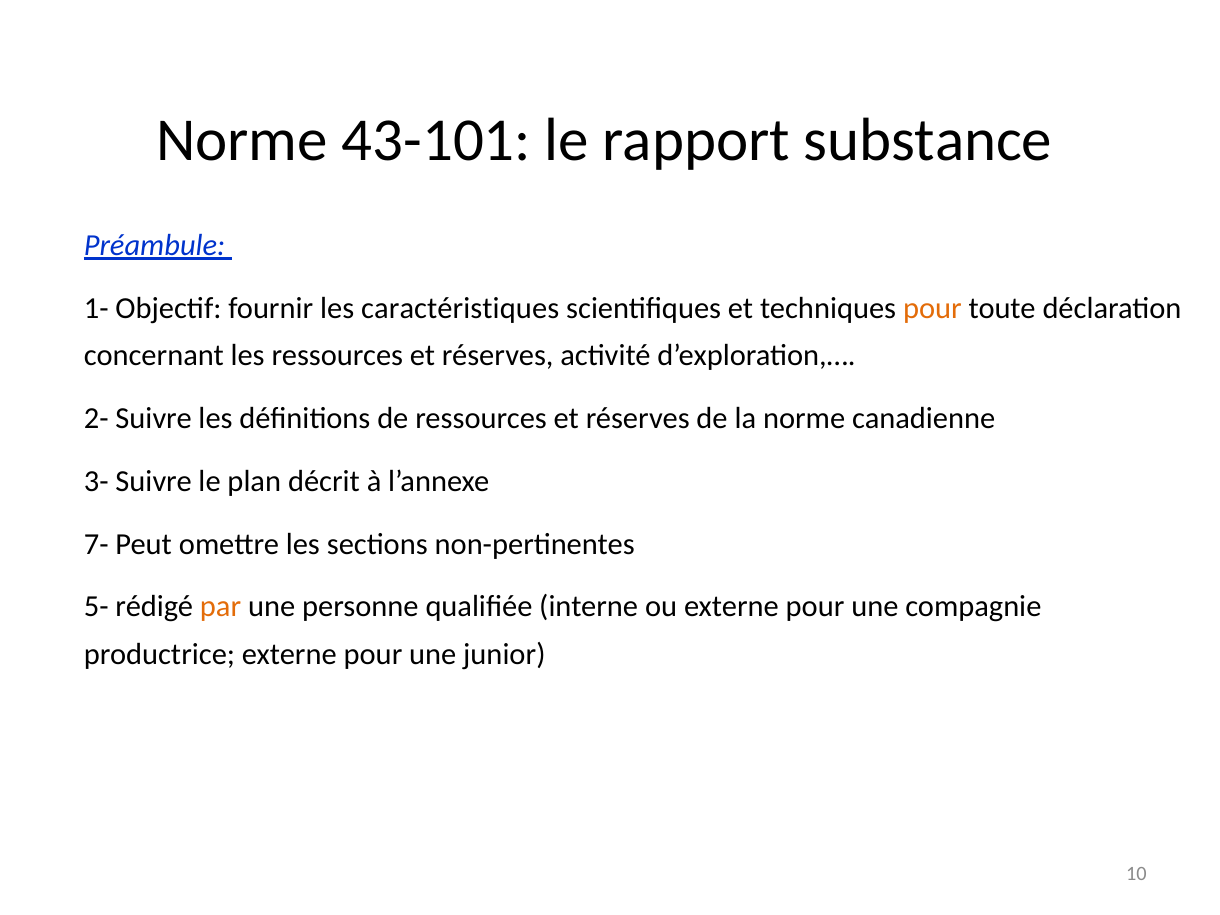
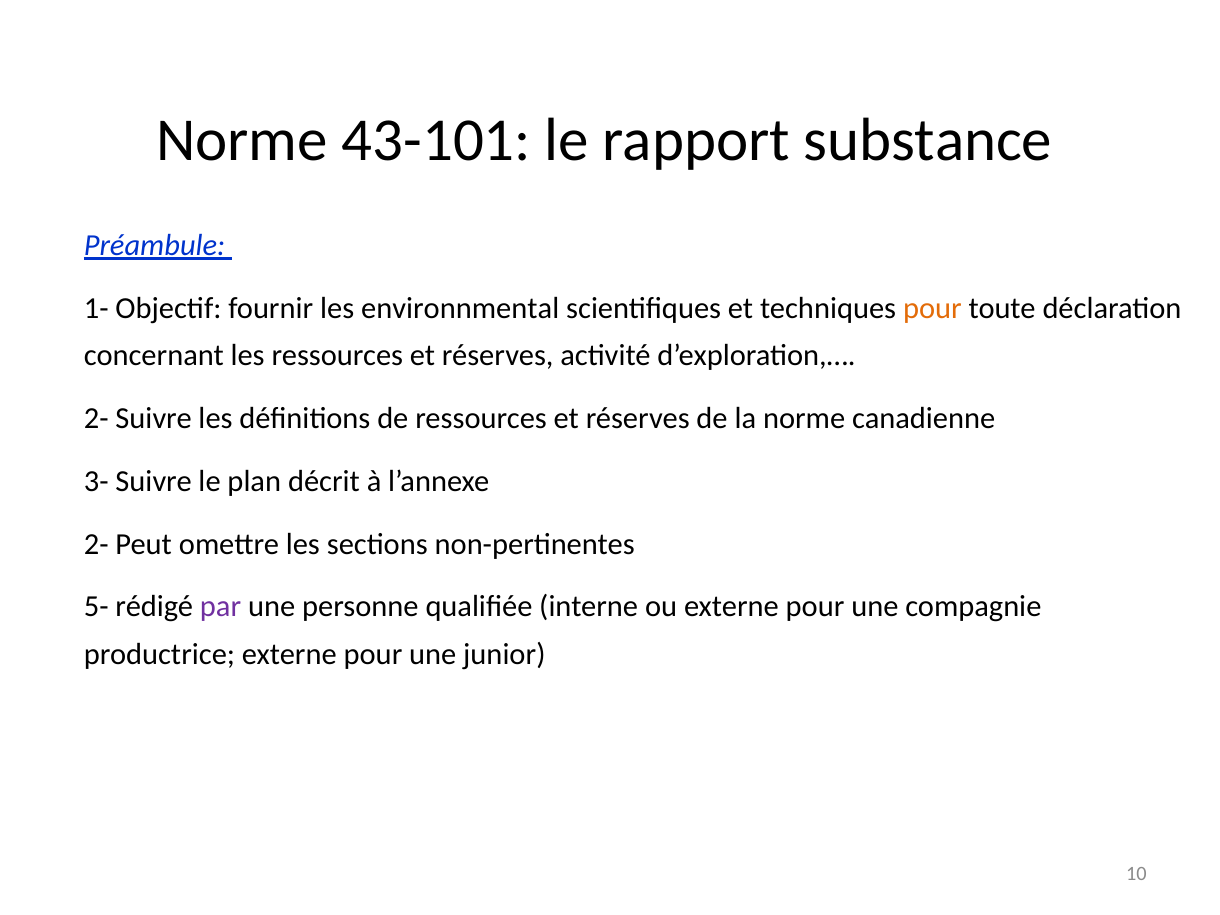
caractéristiques: caractéristiques -> environnmental (460, 308)
7-: 7- -> 2- (96, 544)
par colour: orange -> purple (221, 607)
